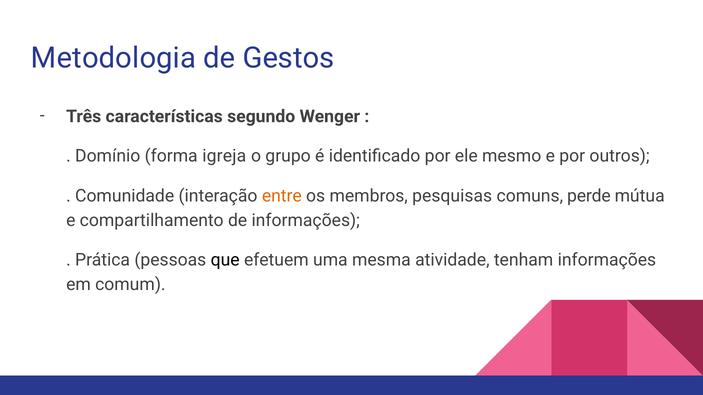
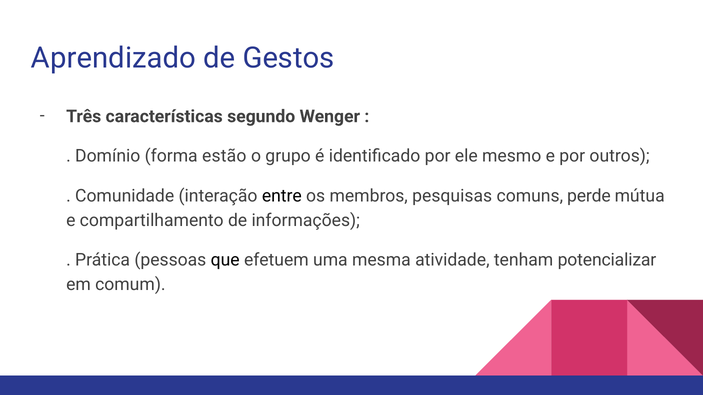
Metodologia: Metodologia -> Aprendizado (114, 58)
igreja: igreja -> estão (224, 156)
entre colour: orange -> black (282, 196)
tenham informações: informações -> potencializar (607, 260)
